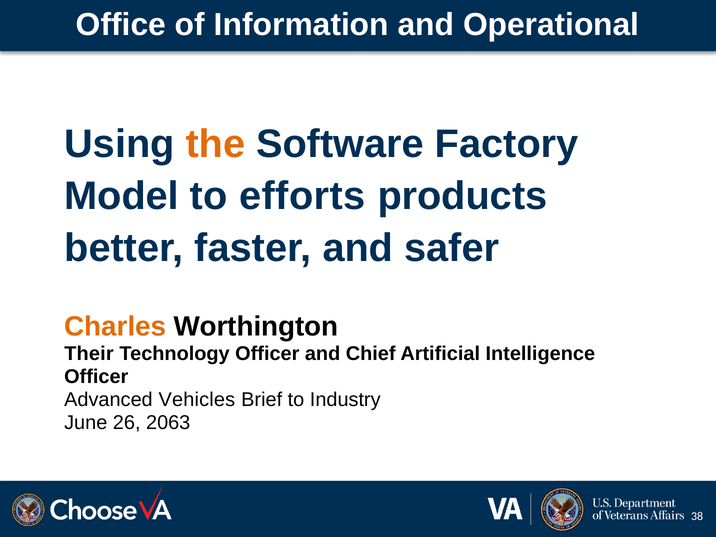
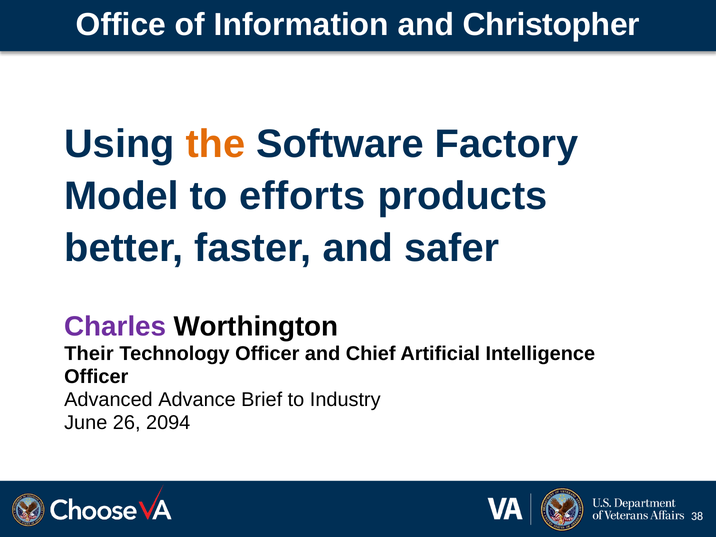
Operational: Operational -> Christopher (551, 25)
Charles colour: orange -> purple (115, 327)
Vehicles: Vehicles -> Advance (197, 400)
2063: 2063 -> 2094 (168, 423)
